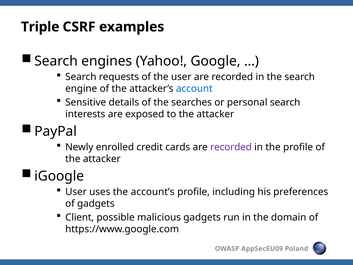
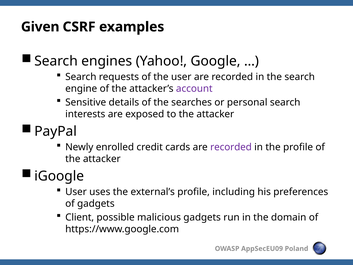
Triple: Triple -> Given (40, 27)
account colour: blue -> purple (194, 89)
account’s: account’s -> external’s (153, 192)
